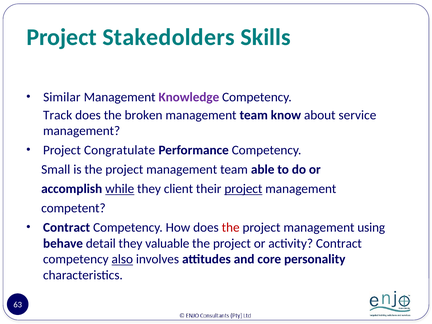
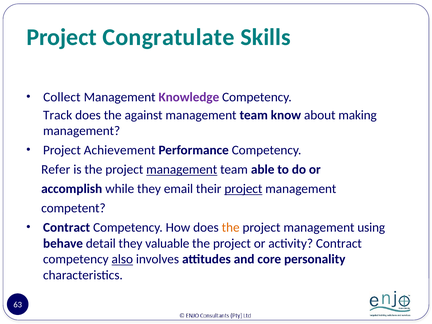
Stakedolders: Stakedolders -> Congratulate (169, 37)
Similar: Similar -> Collect (62, 97)
broken: broken -> against (144, 115)
service: service -> making (358, 115)
Congratulate: Congratulate -> Achievement (120, 150)
Small: Small -> Refer (56, 170)
management underline: none -> present (182, 170)
while underline: present -> none (120, 189)
client: client -> email (178, 189)
the colour: red -> orange (231, 228)
